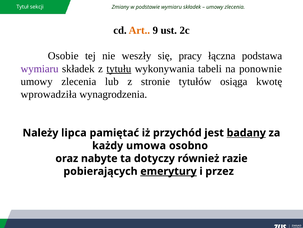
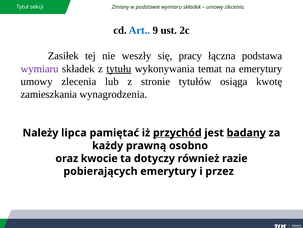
Art colour: orange -> blue (139, 30)
Osobie: Osobie -> Zasiłek (63, 56)
tabeli: tabeli -> temat (210, 69)
na ponownie: ponownie -> emerytury (261, 69)
wprowadziła: wprowadziła -> zamieszkania (49, 94)
przychód underline: none -> present (177, 132)
umowa: umowa -> prawną (146, 145)
nabyte: nabyte -> kwocie (99, 158)
emerytury underline: present -> none (168, 171)
